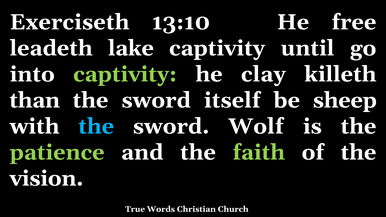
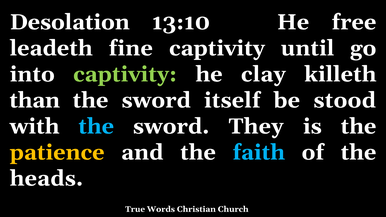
Exerciseth: Exerciseth -> Desolation (70, 22)
lake: lake -> fine (131, 48)
sheep: sheep -> stood (345, 100)
Wolf: Wolf -> They (256, 126)
patience colour: light green -> yellow (57, 152)
faith colour: light green -> light blue (259, 152)
vision: vision -> heads (46, 179)
